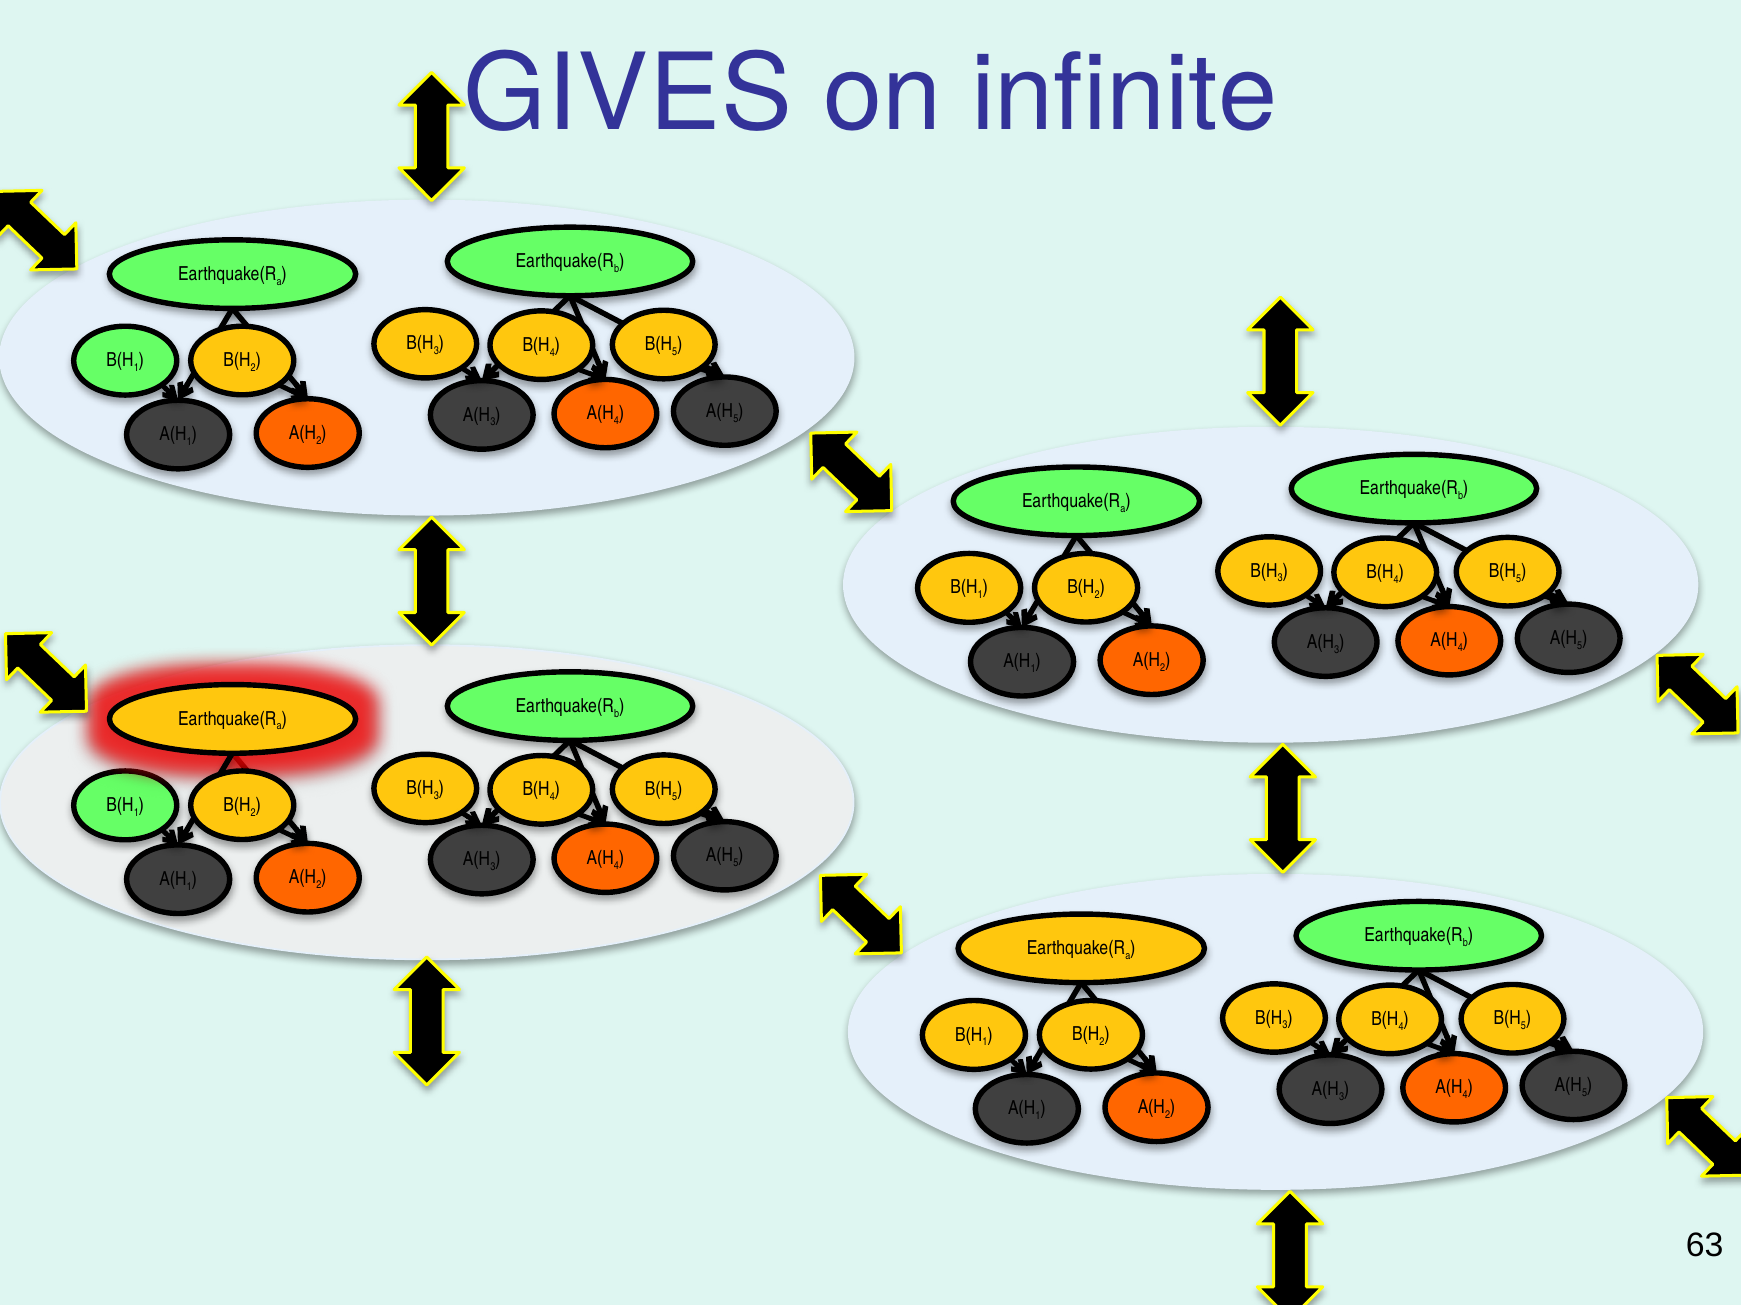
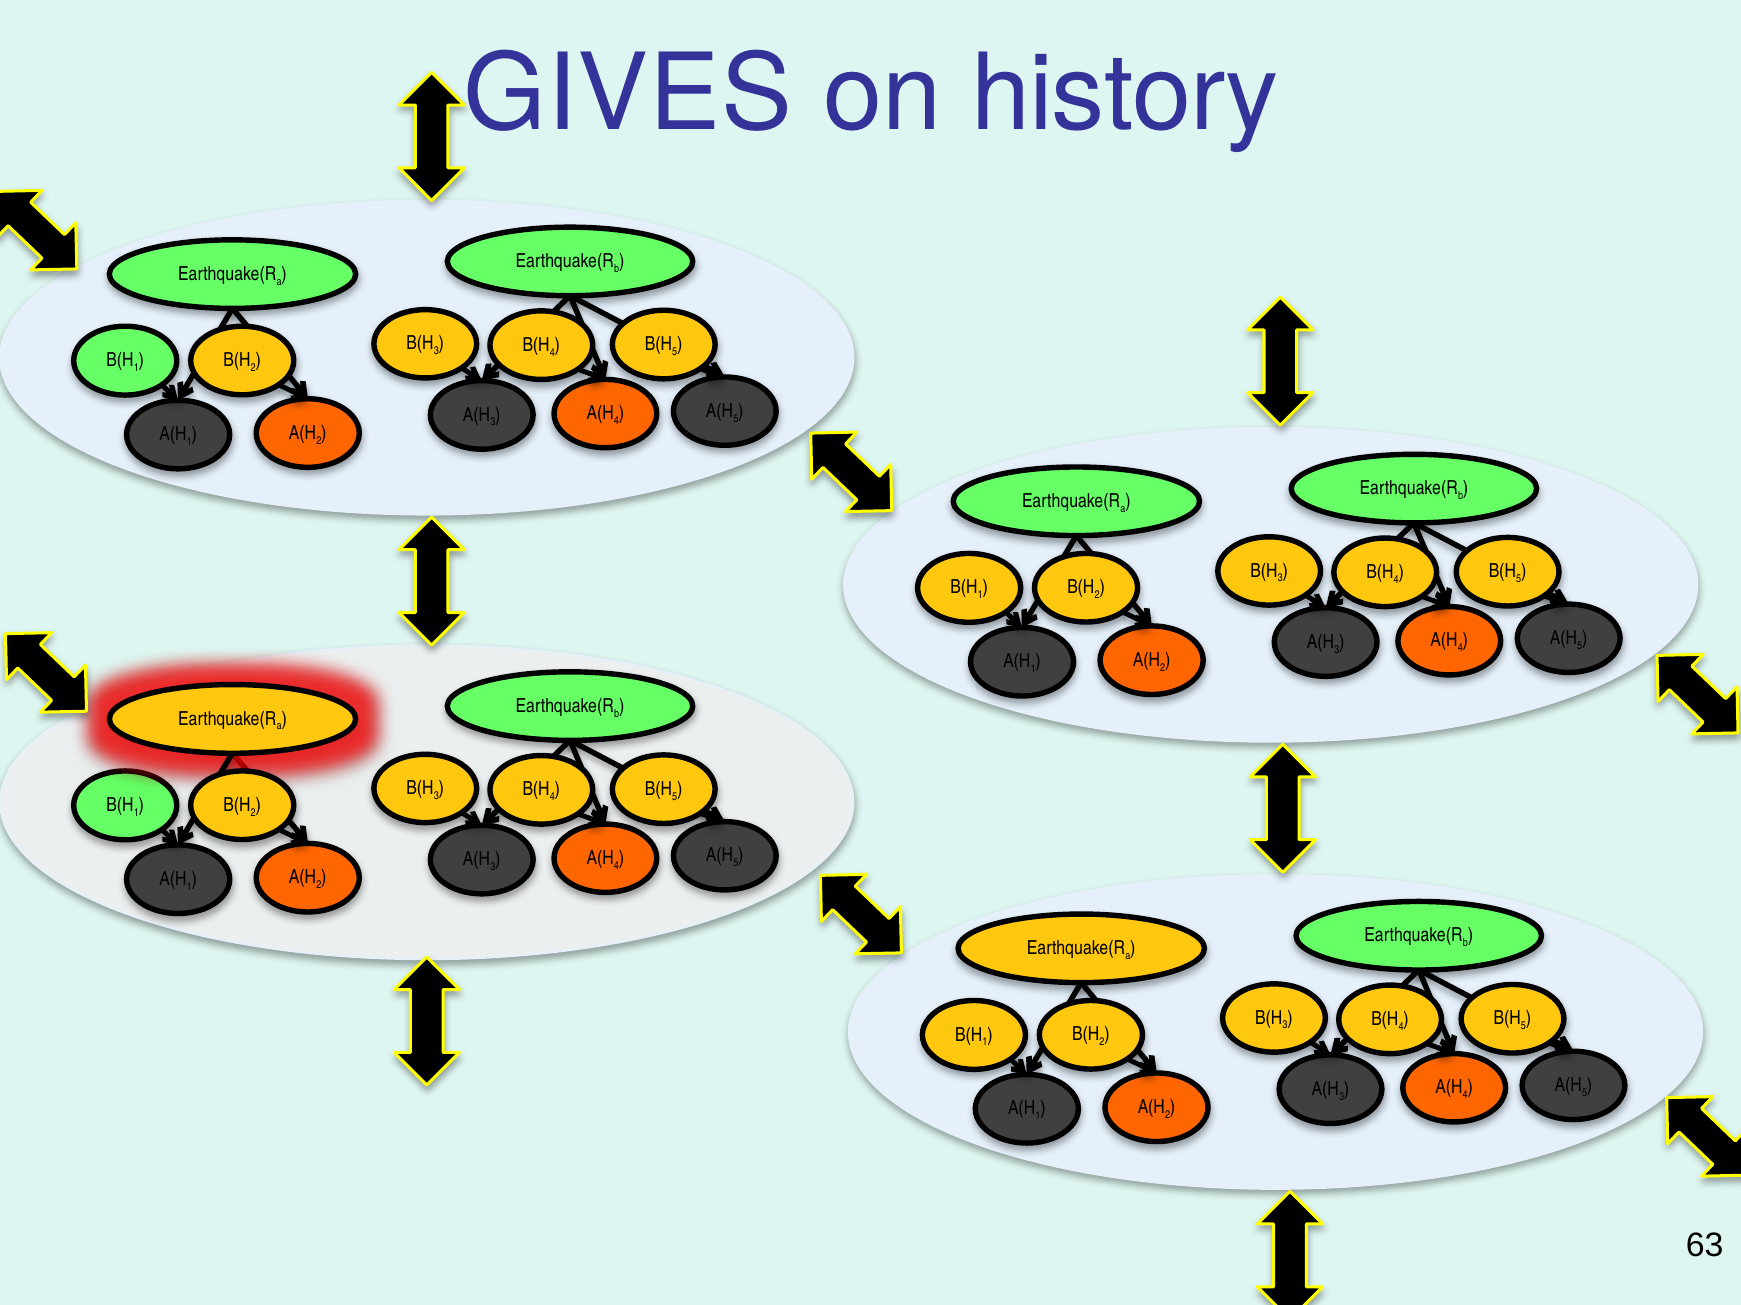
infinite: infinite -> history (1125, 94)
